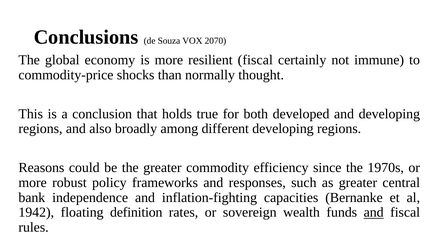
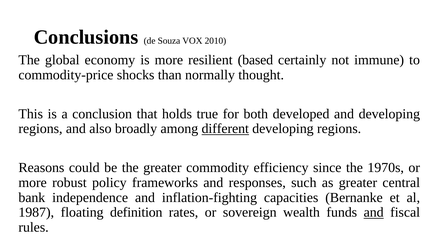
2070: 2070 -> 2010 (215, 41)
resilient fiscal: fiscal -> based (255, 60)
different underline: none -> present (225, 129)
1942: 1942 -> 1987 (36, 213)
